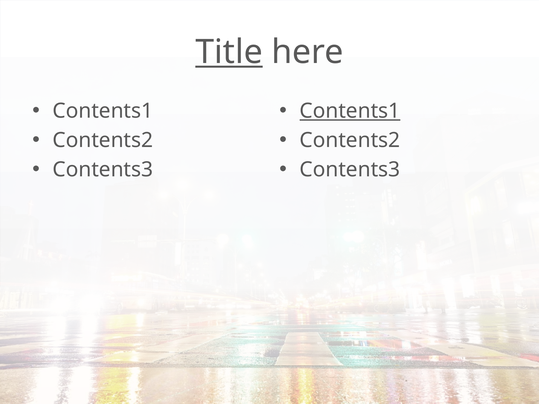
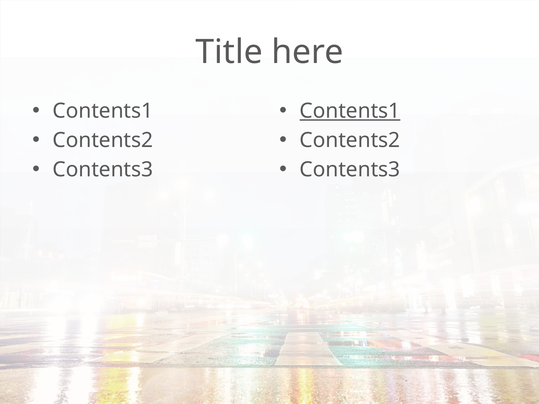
Title underline: present -> none (229, 52)
